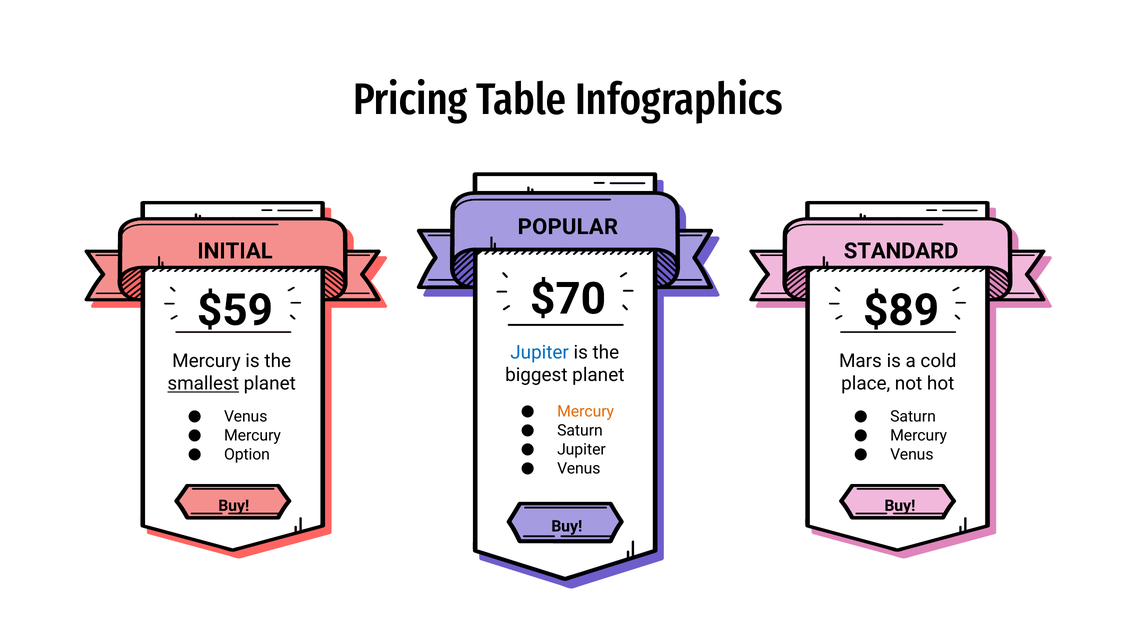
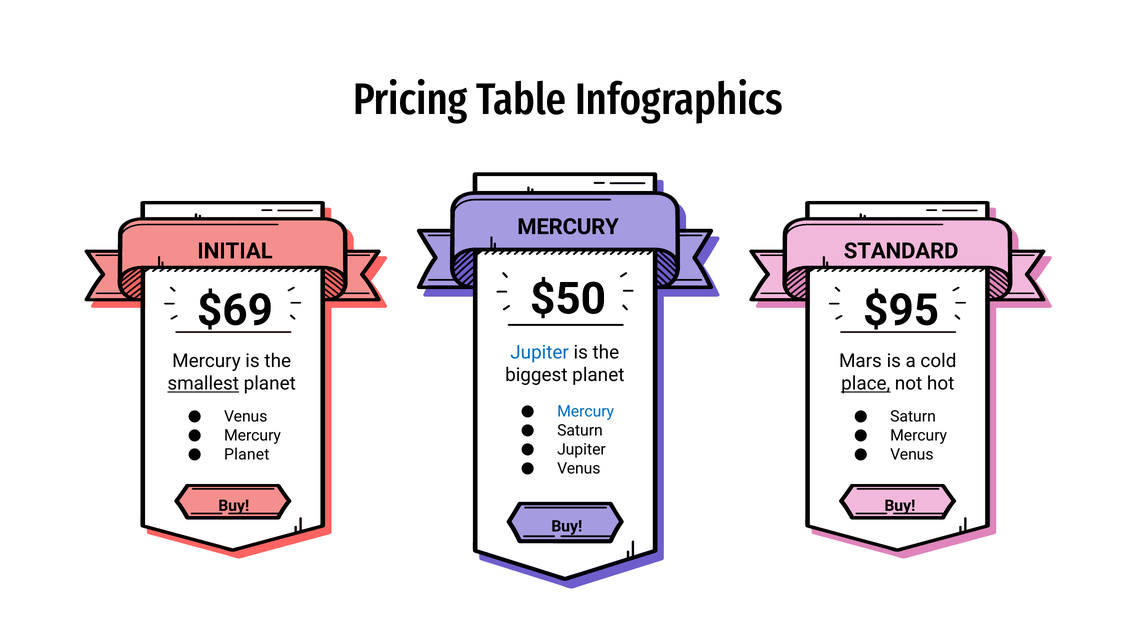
POPULAR: POPULAR -> MERCURY (568, 227)
$70: $70 -> $50 (568, 299)
$59: $59 -> $69 (235, 310)
$89: $89 -> $95 (901, 310)
place underline: none -> present (866, 384)
Mercury colour: orange -> blue (586, 411)
Option: Option -> Planet (247, 455)
